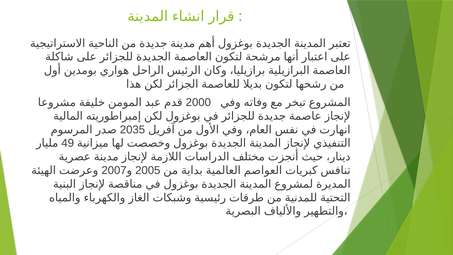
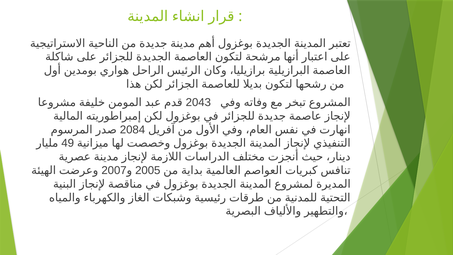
2000: 2000 -> 2043 (198, 102)
2035: 2035 -> 2084 (132, 130)
